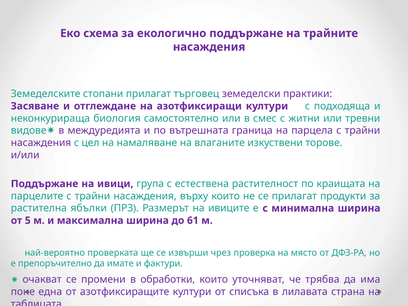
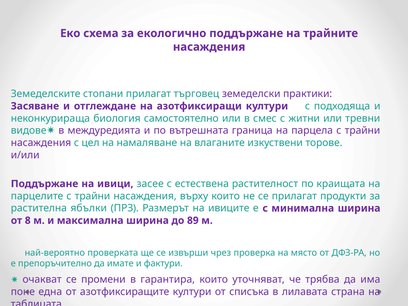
група: група -> засее (150, 184)
5: 5 -> 8 (28, 220)
61: 61 -> 89 (193, 220)
обработки: обработки -> гарантира (168, 279)
